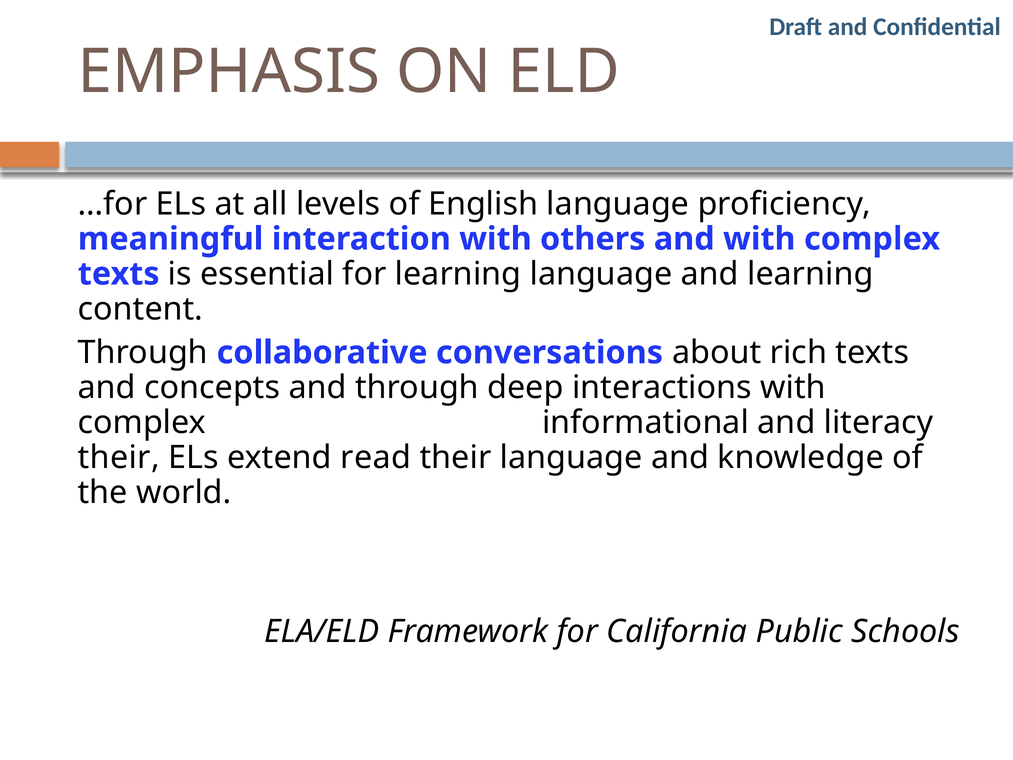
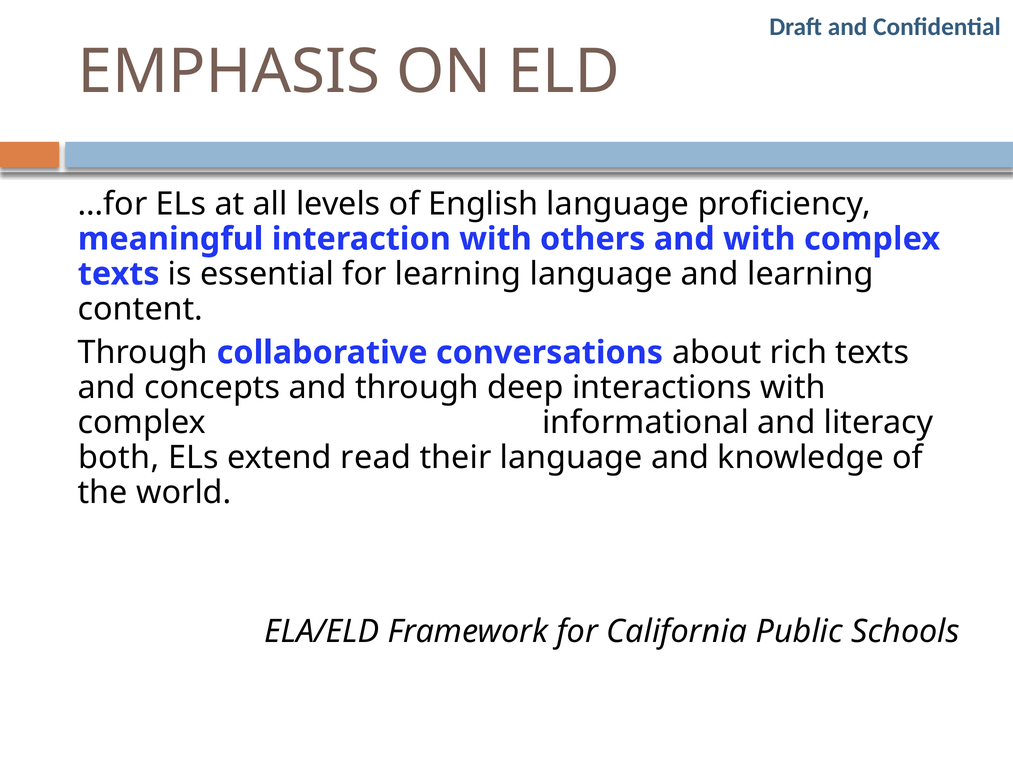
their: their -> both (119, 457)
